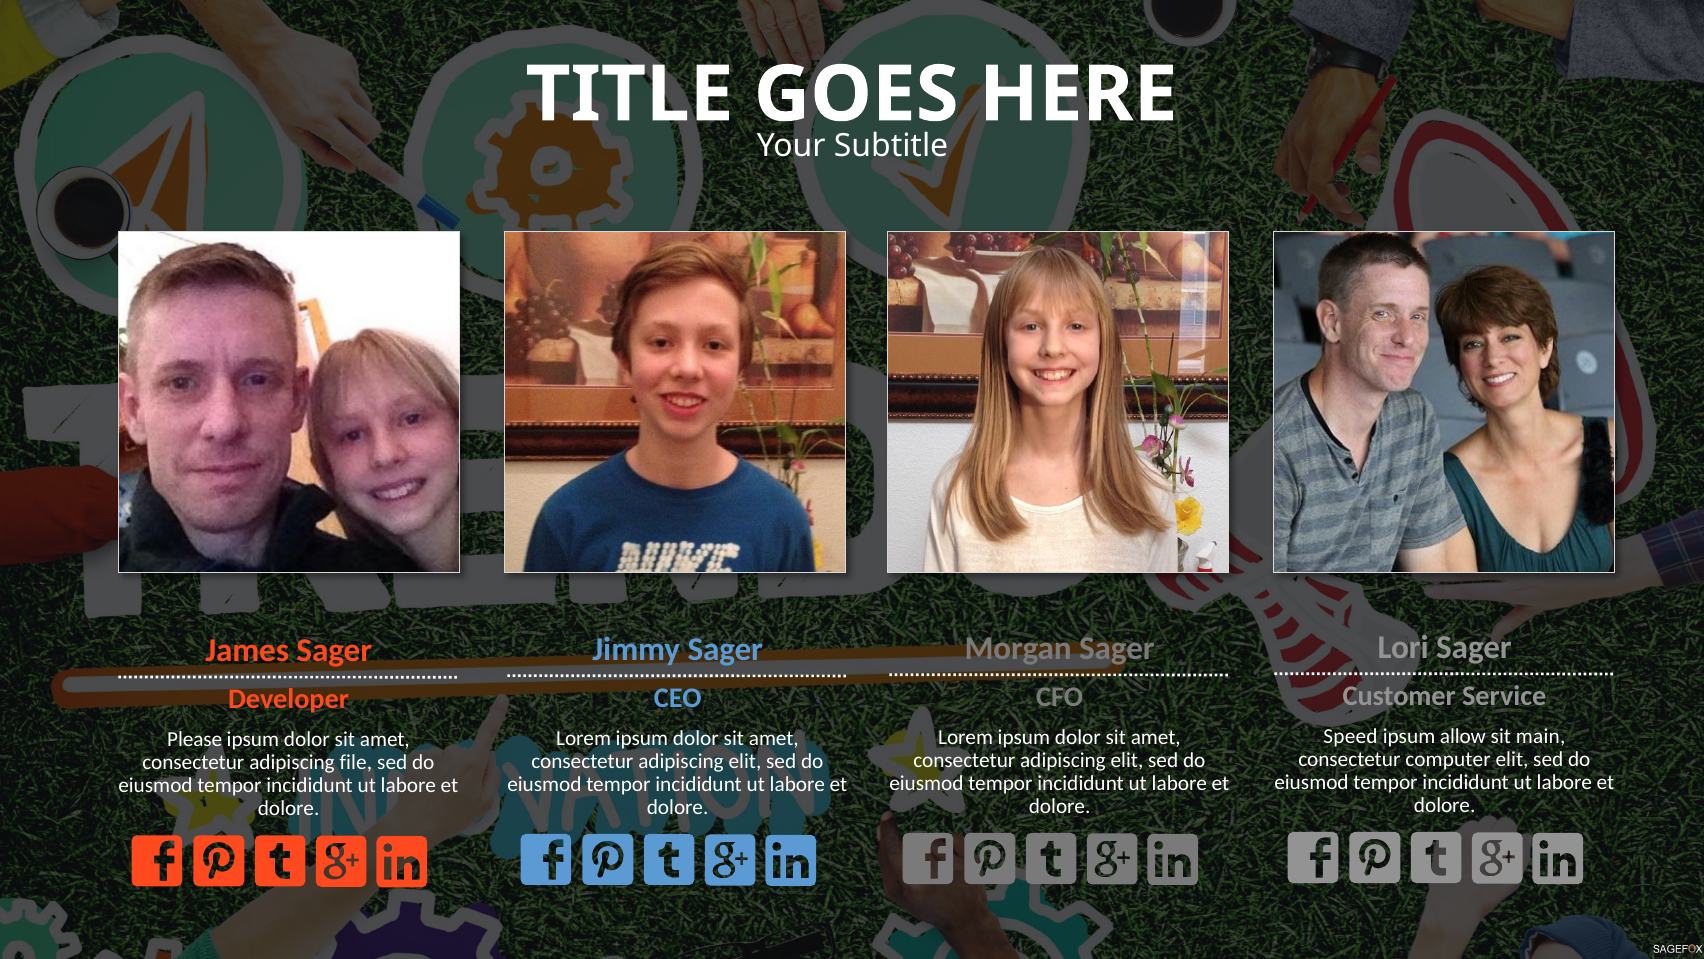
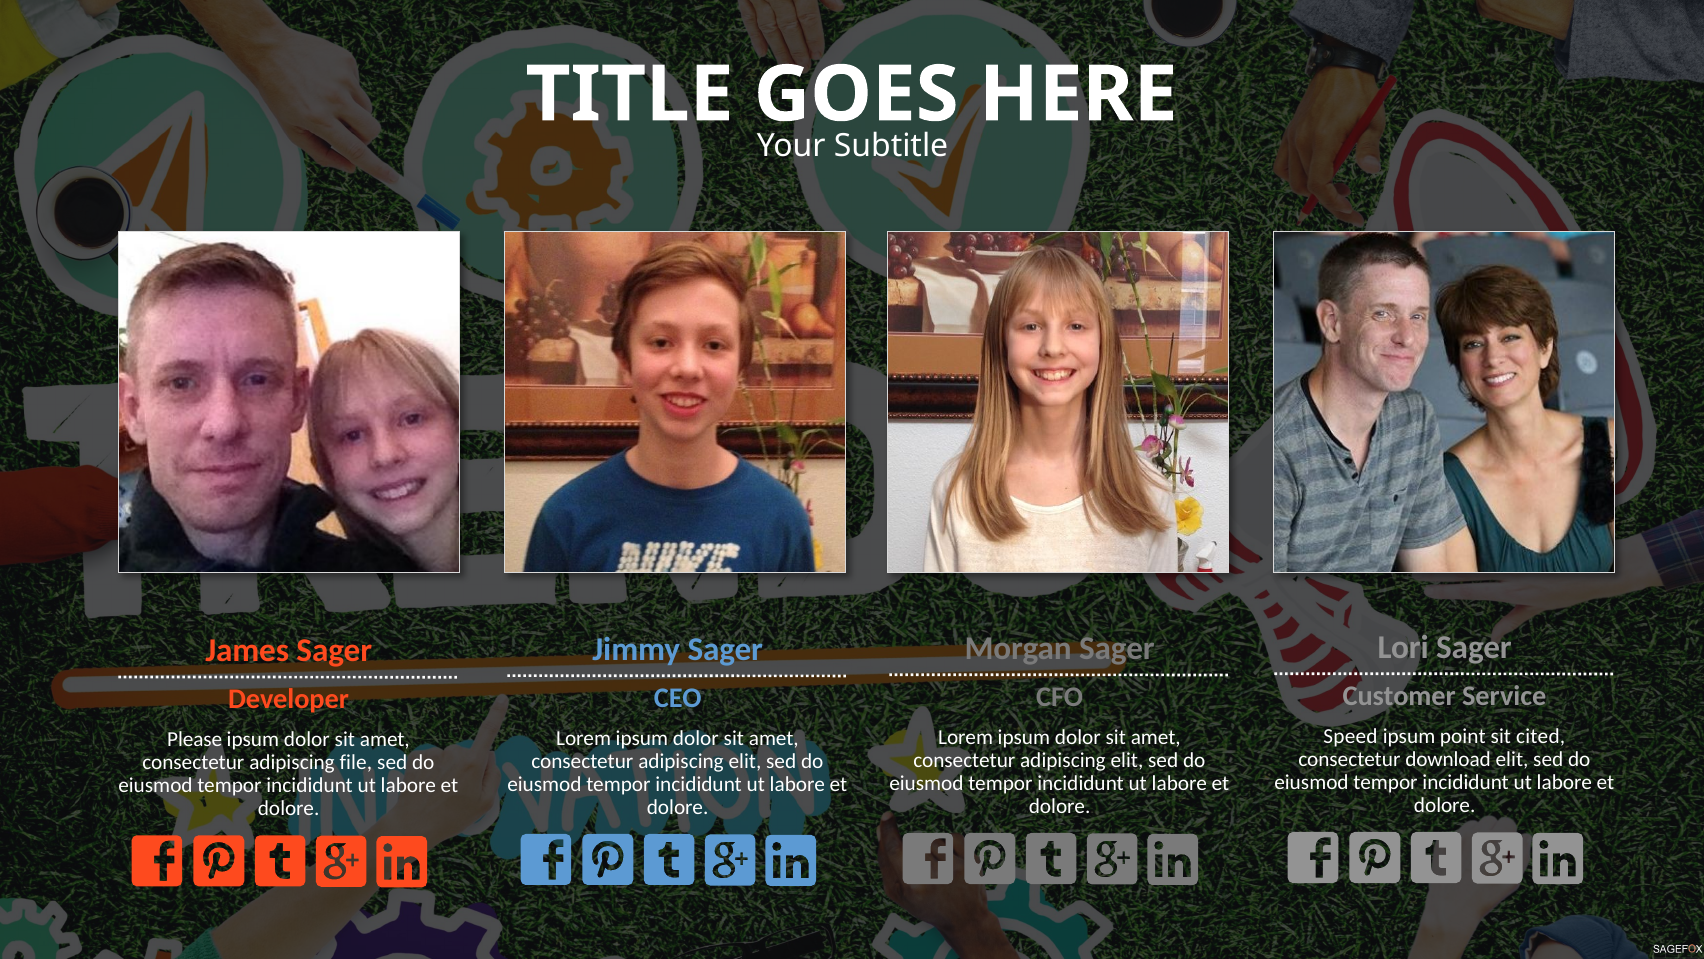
allow: allow -> point (1463, 736)
main: main -> cited (1541, 736)
computer: computer -> download (1448, 759)
